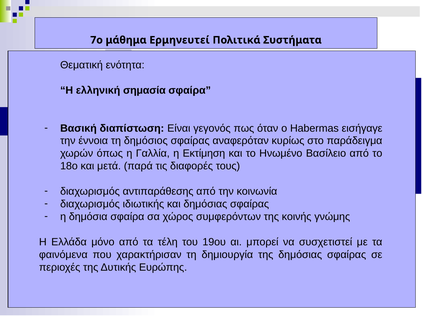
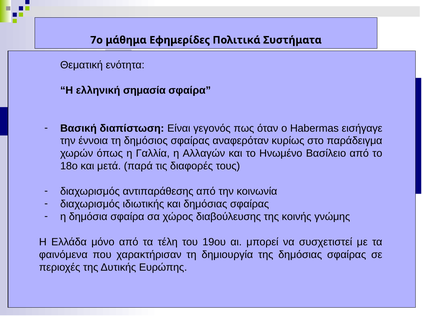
Ερμηνευτεί: Ερμηνευτεί -> Εφημερίδες (180, 40)
Εκτίμηση: Εκτίμηση -> Αλλαγών (204, 154)
συμφερόντων: συμφερόντων -> διαβούλευσης (229, 217)
